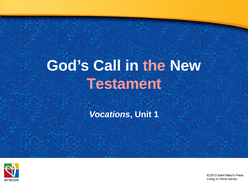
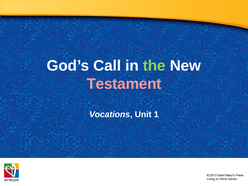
the colour: pink -> light green (154, 66)
